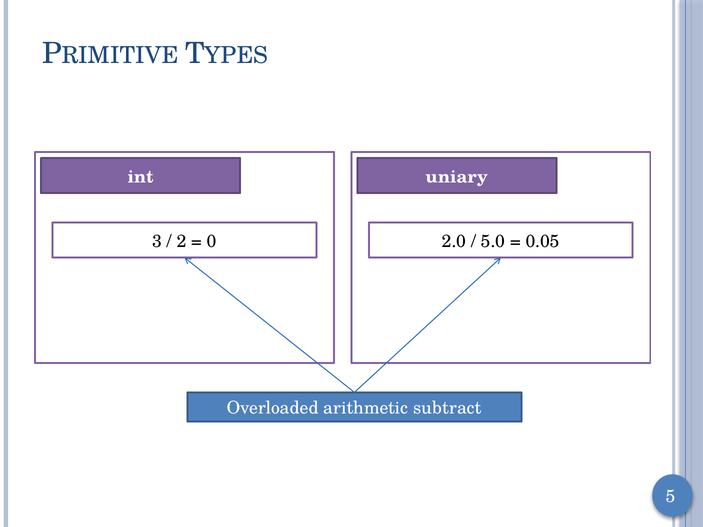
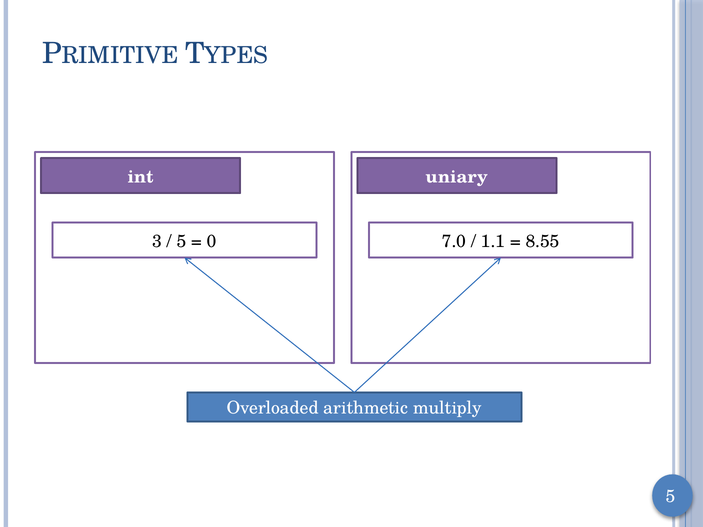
2: 2 -> 5 (182, 241)
2.0: 2.0 -> 7.0 (454, 241)
5.0: 5.0 -> 1.1 (493, 241)
0.05: 0.05 -> 8.55 (543, 241)
subtract: subtract -> multiply (448, 408)
